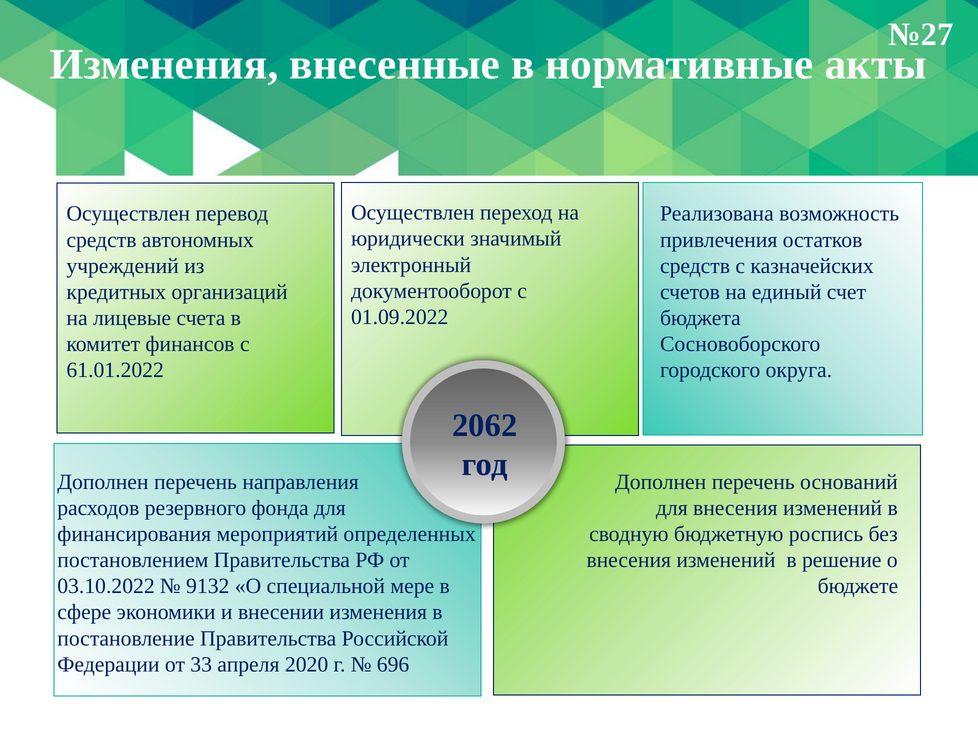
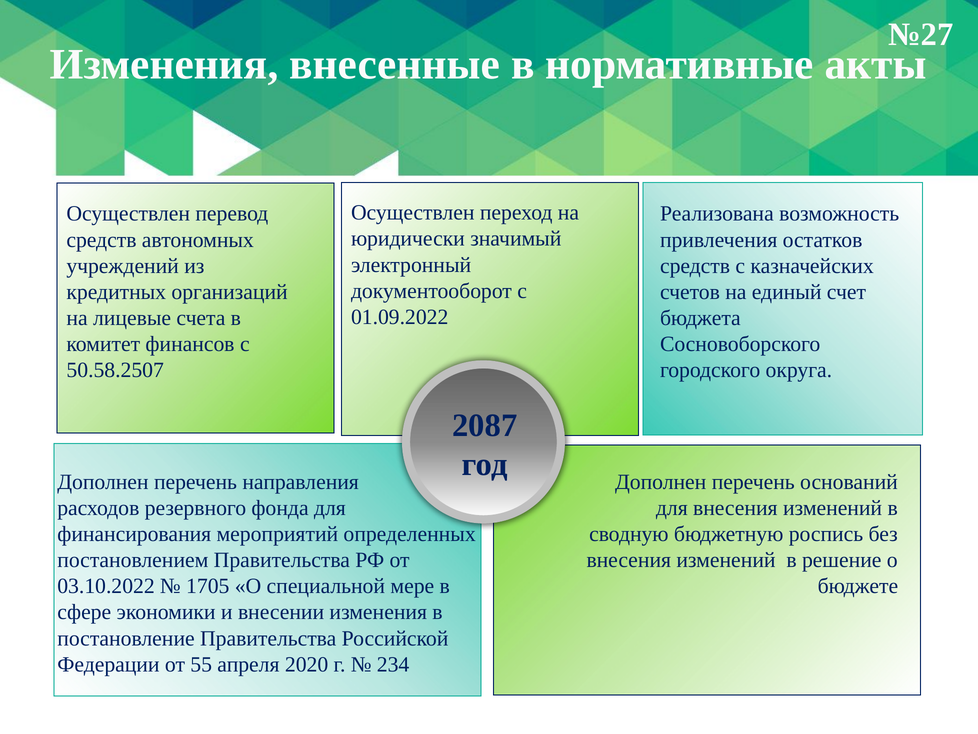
61.01.2022: 61.01.2022 -> 50.58.2507 (115, 370)
2062: 2062 -> 2087 (485, 425)
9132: 9132 -> 1705 (208, 586)
33: 33 -> 55 (201, 664)
696: 696 -> 234 (393, 664)
